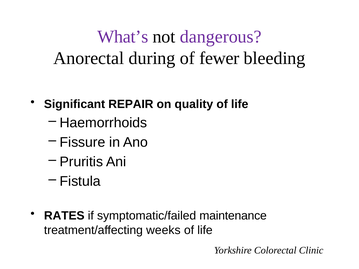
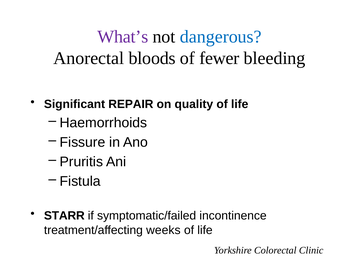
dangerous colour: purple -> blue (221, 37)
during: during -> bloods (152, 58)
RATES: RATES -> STARR (64, 216)
maintenance: maintenance -> incontinence (233, 216)
